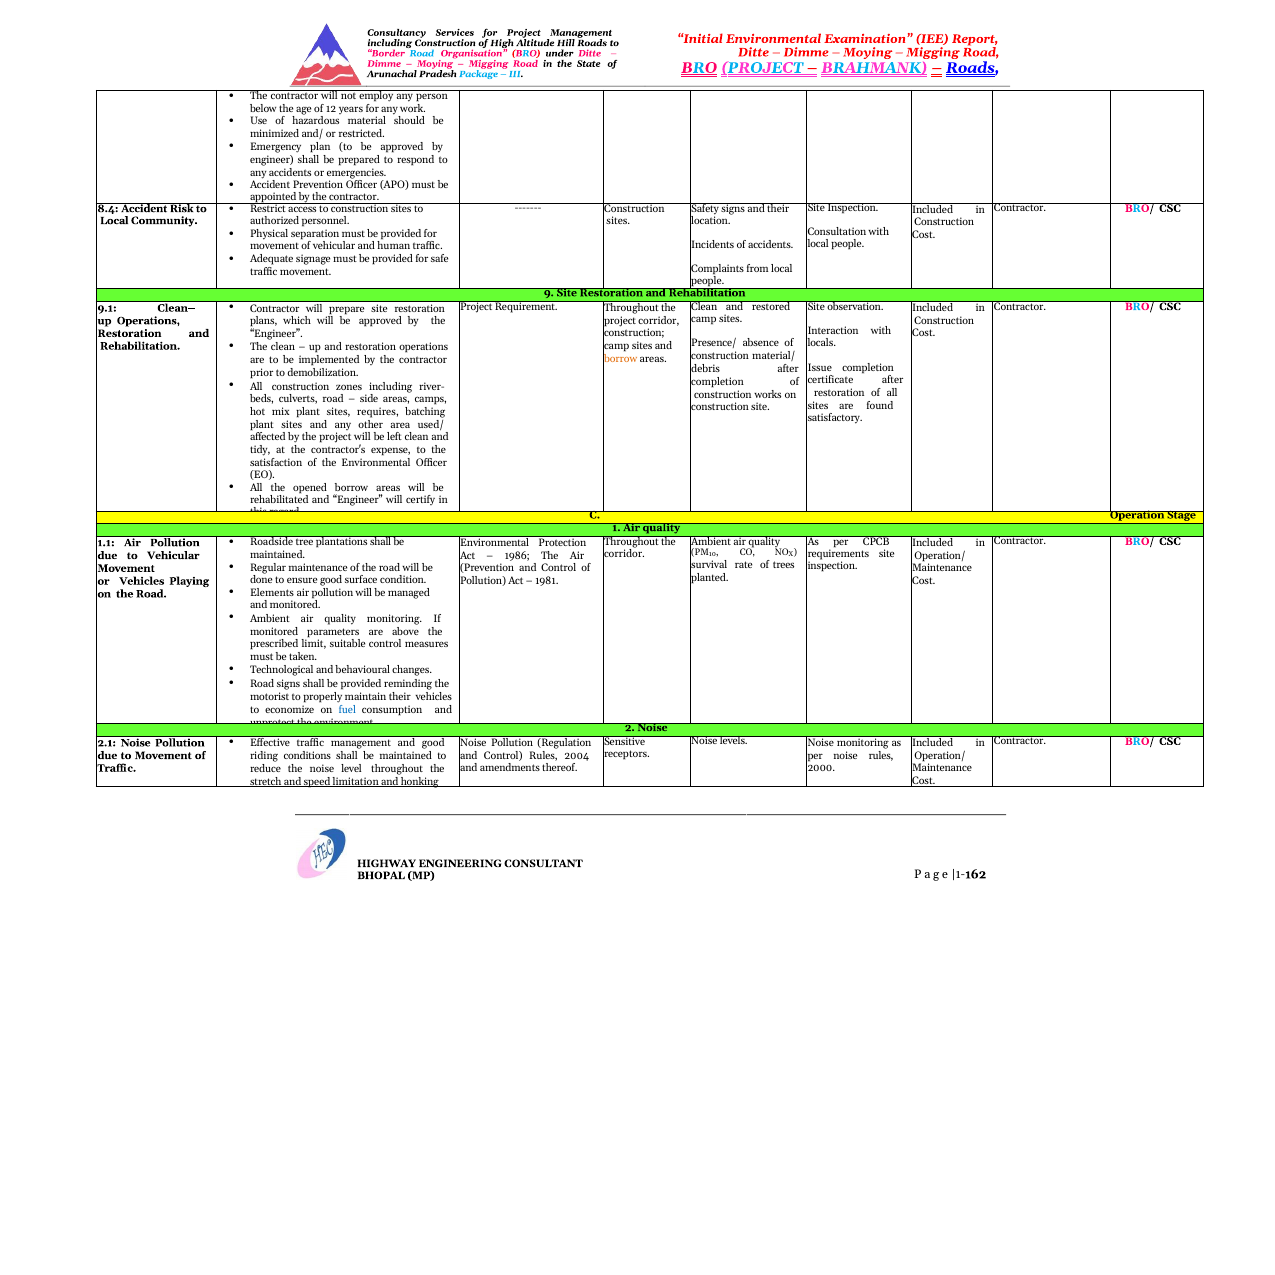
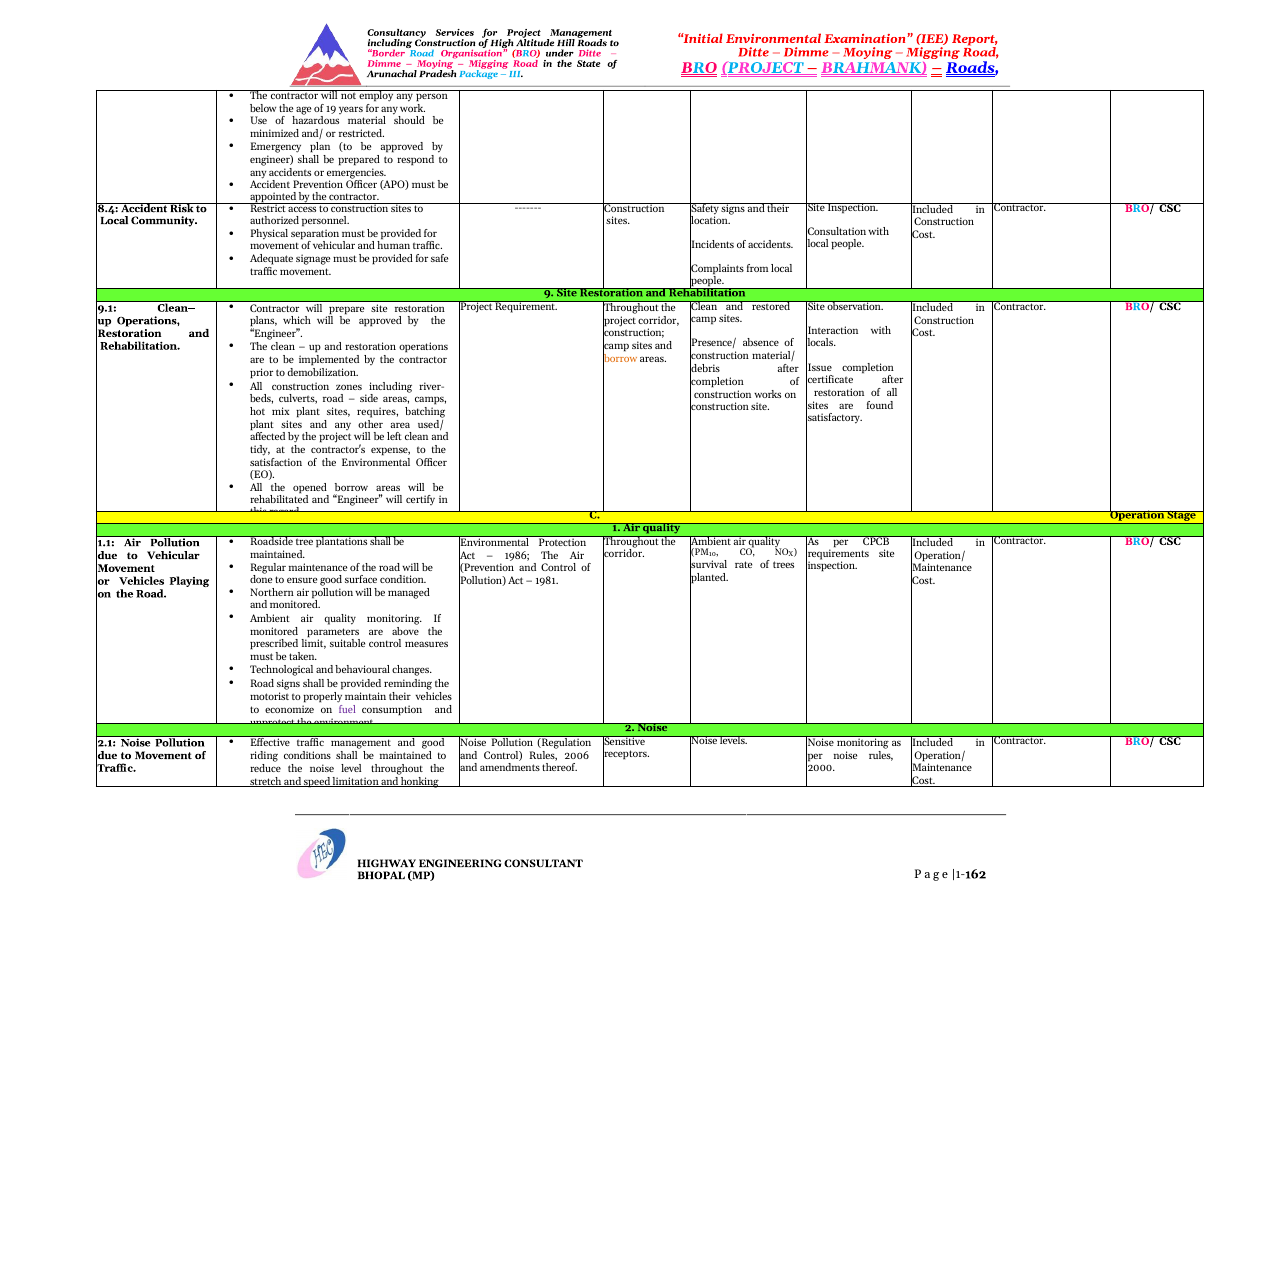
12: 12 -> 19 (331, 109)
Elements: Elements -> Northern (272, 593)
fuel colour: blue -> purple (347, 710)
2004: 2004 -> 2006 (577, 756)
